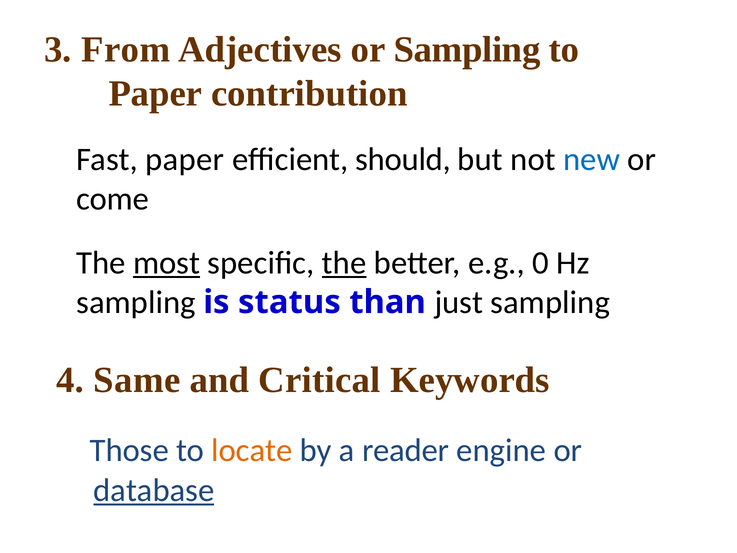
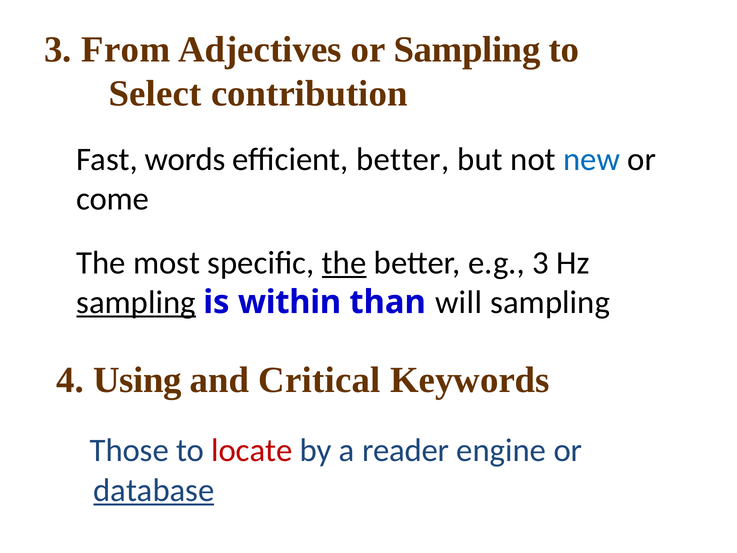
Paper: Paper -> Select (155, 94)
Fast paper: paper -> words (185, 160)
efficient should: should -> better (403, 160)
most underline: present -> none (167, 263)
e.g 0: 0 -> 3 (541, 263)
sampling underline: none -> present (136, 302)
status: status -> within (290, 302)
just: just -> will (459, 302)
Same: Same -> Using (137, 380)
locate colour: orange -> red (252, 450)
